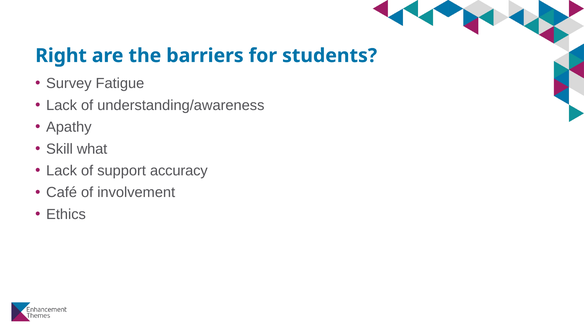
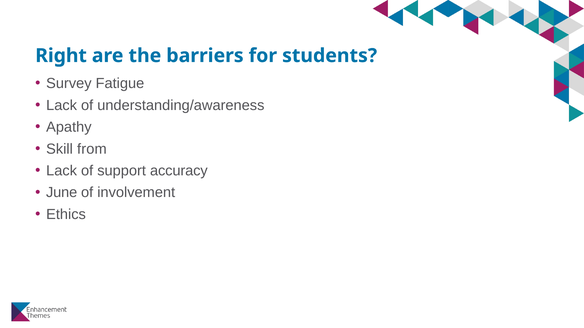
what: what -> from (92, 149)
Café: Café -> June (62, 193)
